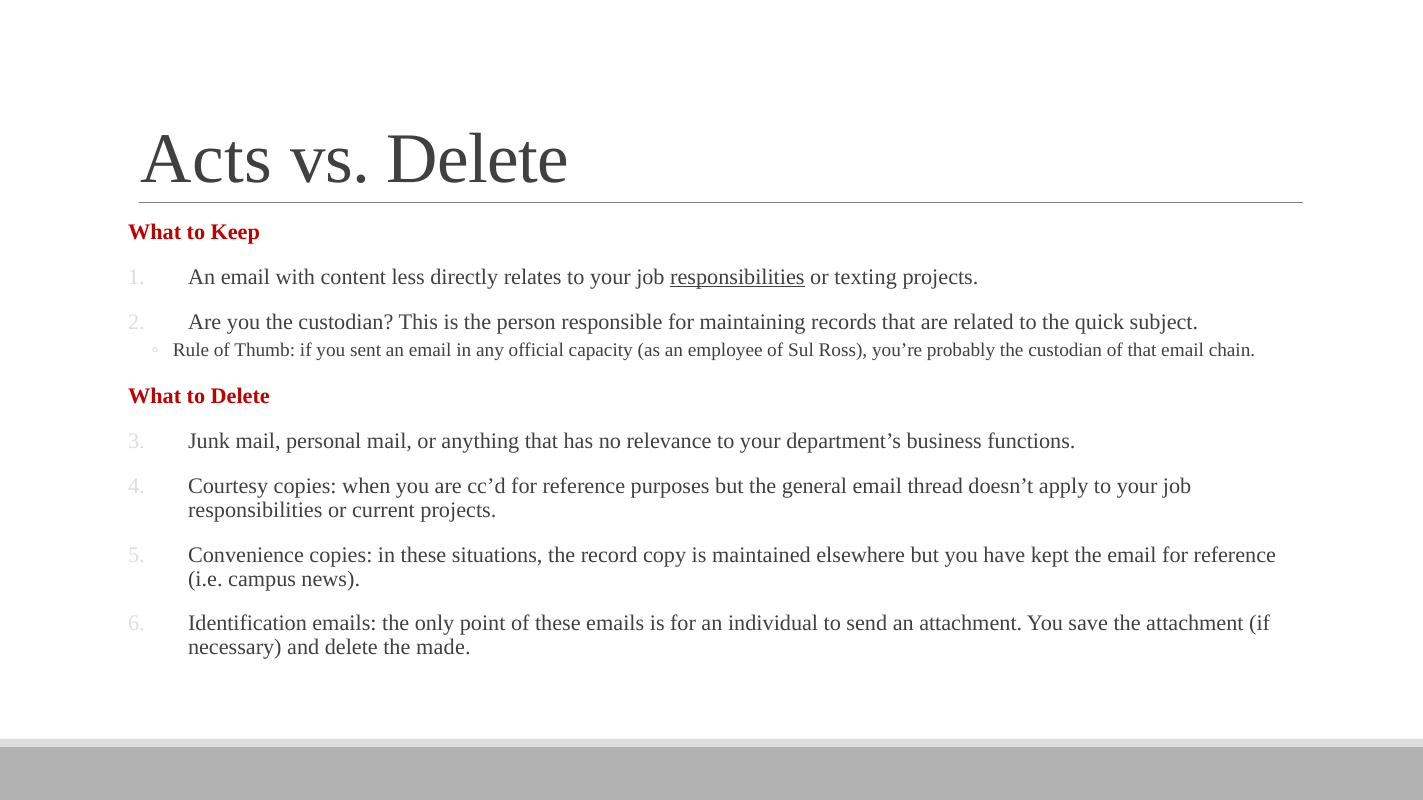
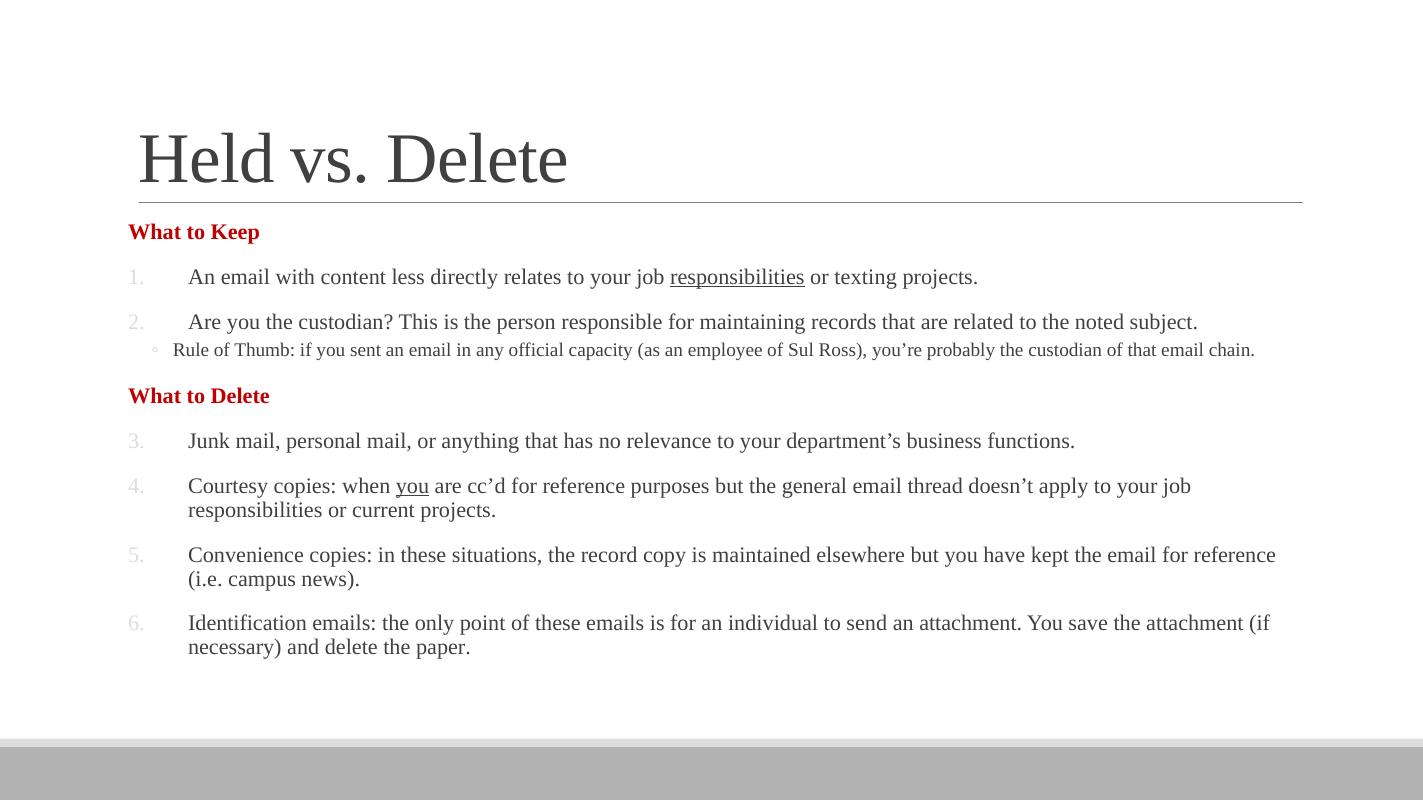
Acts: Acts -> Held (207, 159)
quick: quick -> noted (1100, 322)
you underline: none -> present (412, 486)
made: made -> paper (443, 648)
